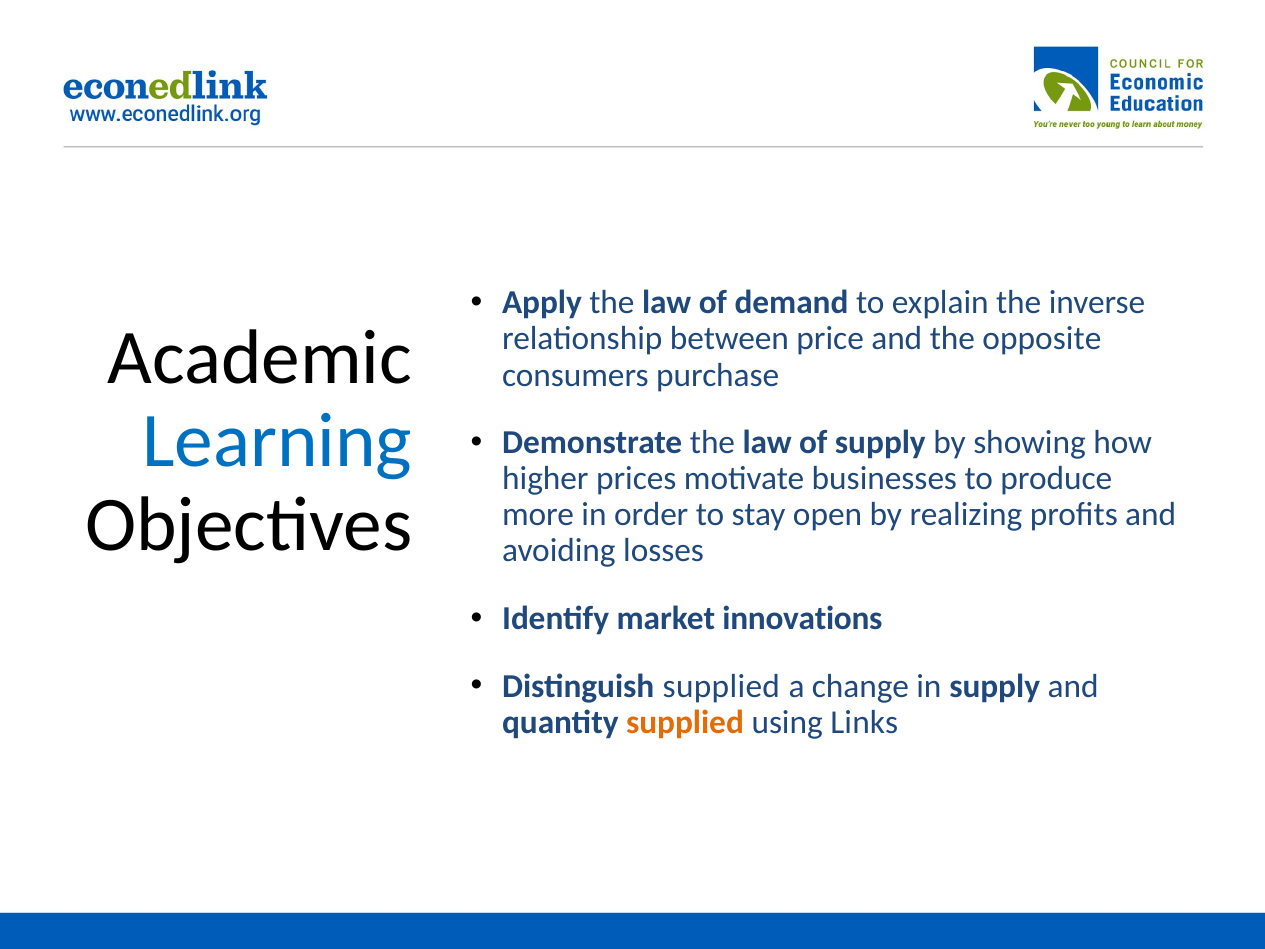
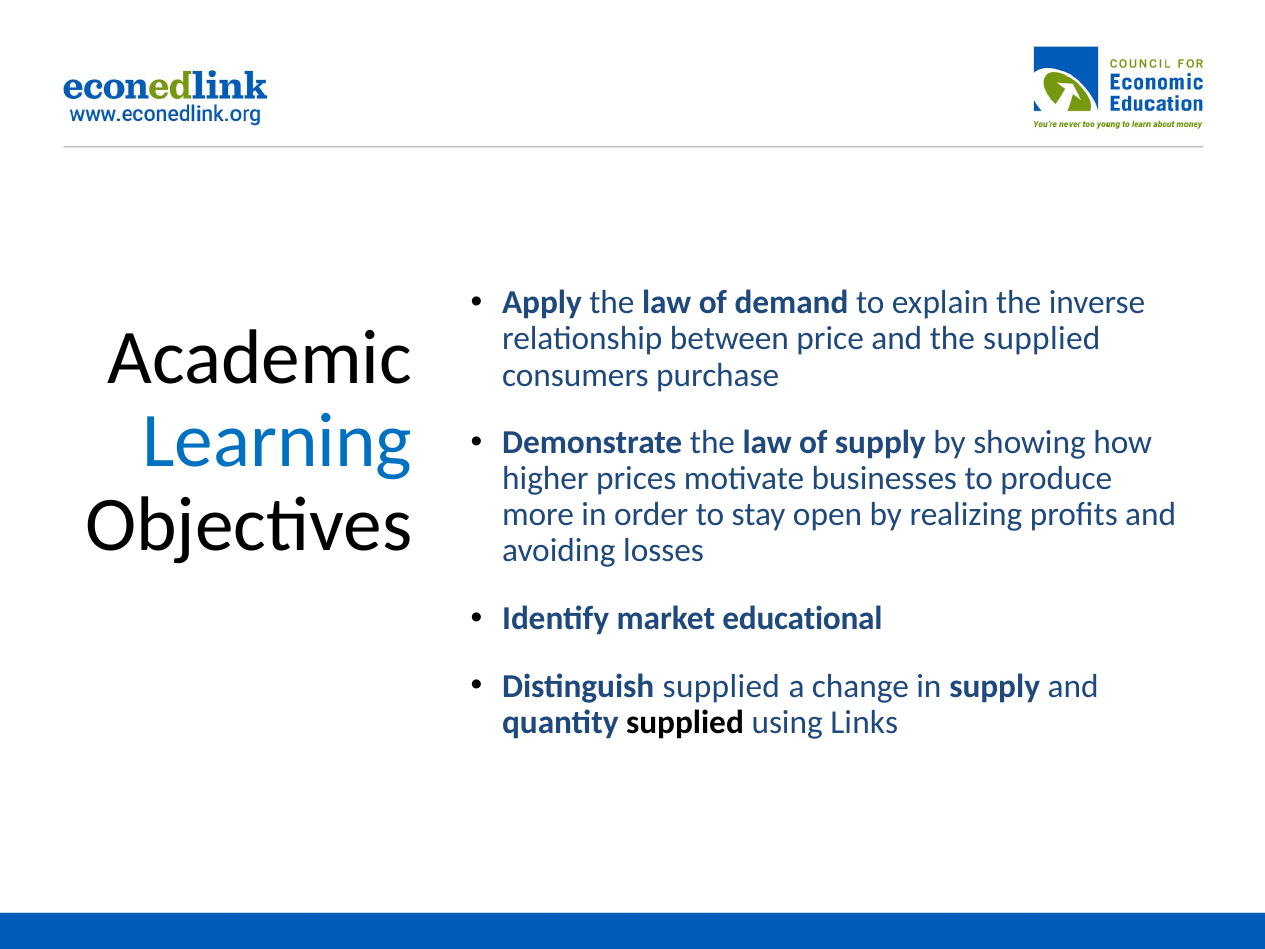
the opposite: opposite -> supplied (1042, 339)
innovations: innovations -> educational (802, 618)
supplied colour: orange -> black (685, 722)
